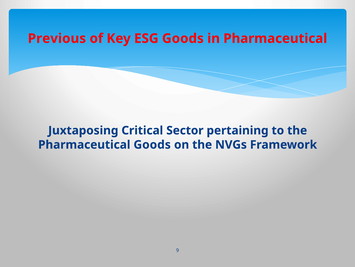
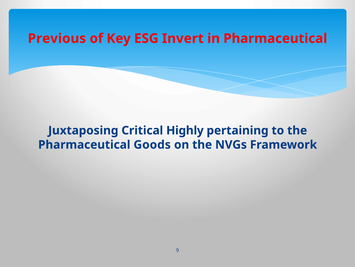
ESG Goods: Goods -> Invert (183, 38)
Sector: Sector -> Highly (185, 130)
